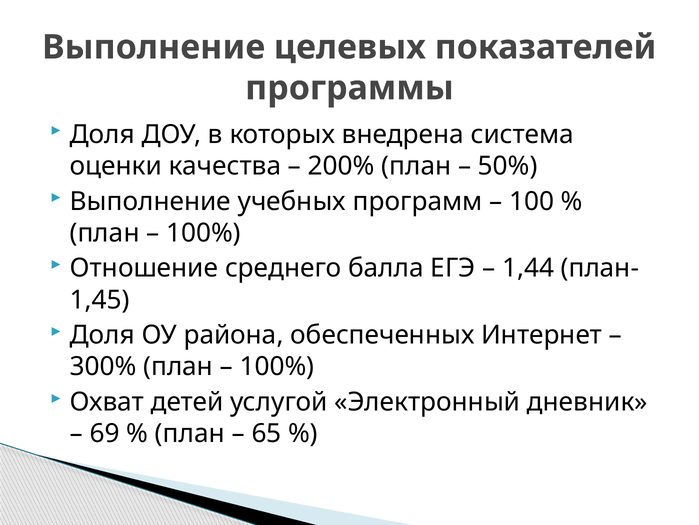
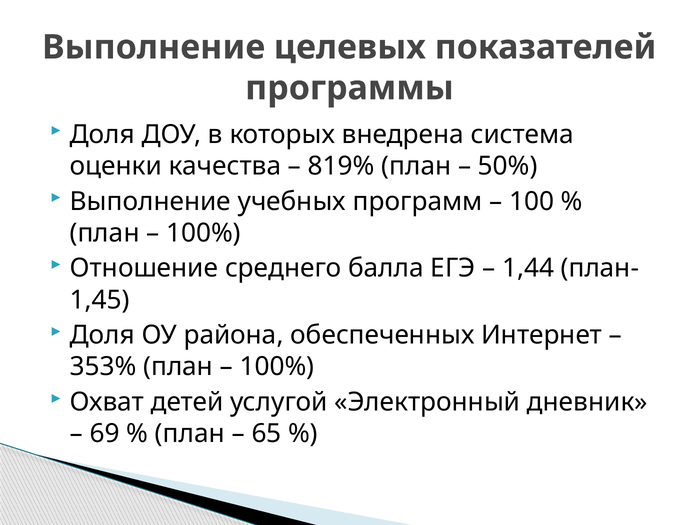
200%: 200% -> 819% (341, 166)
300%: 300% -> 353% (103, 366)
